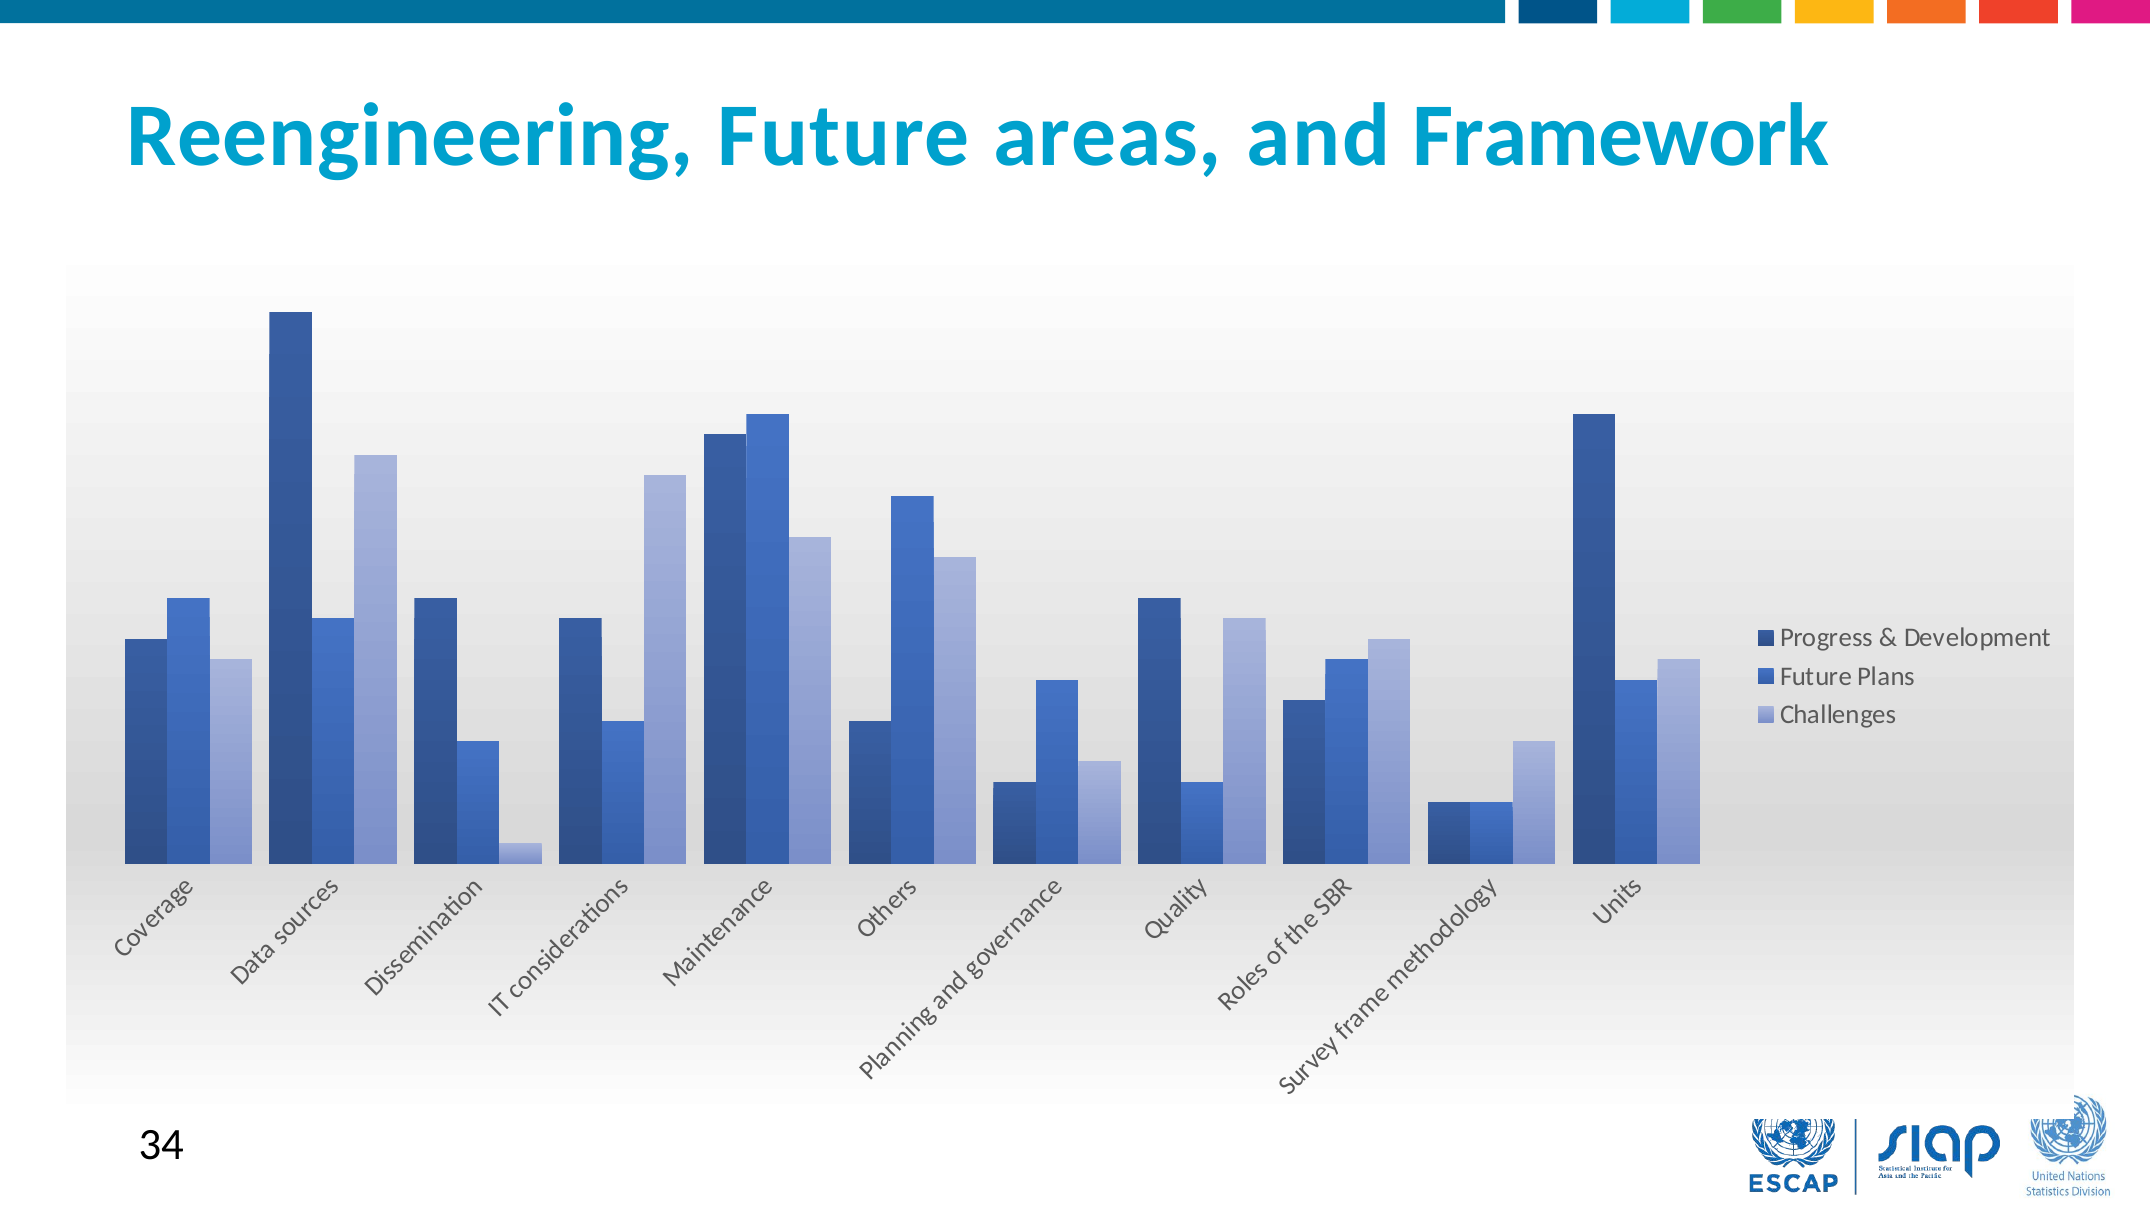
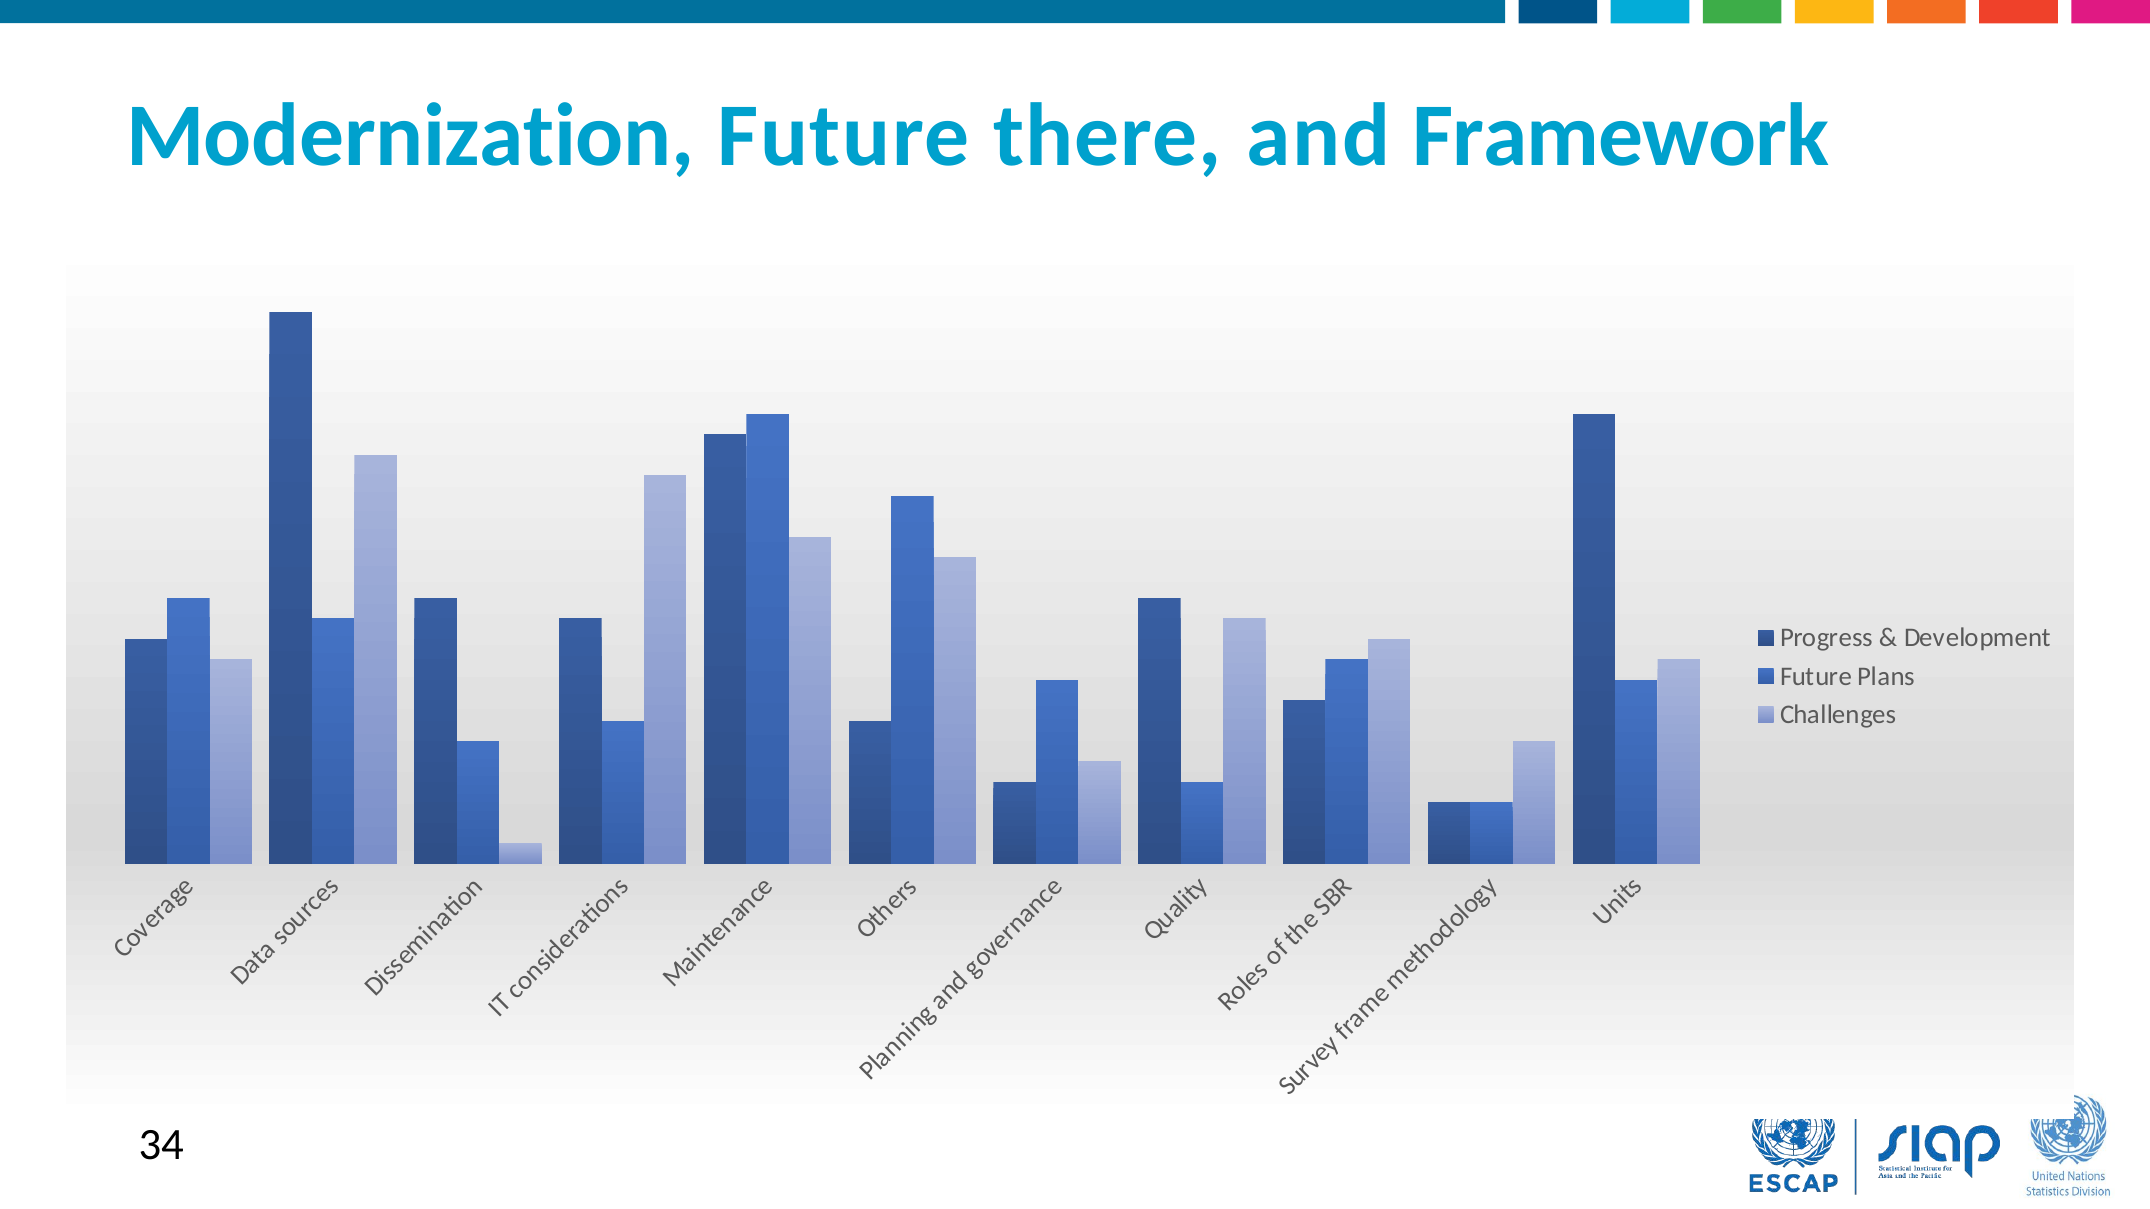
Reengineering: Reengineering -> Modernization (410, 136)
areas: areas -> there (1108, 136)
